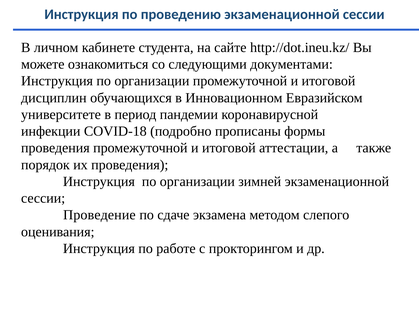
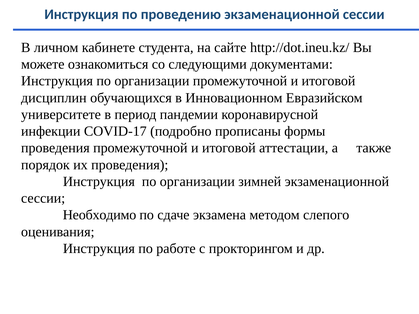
COVID-18: COVID-18 -> COVID-17 (115, 131)
Проведение: Проведение -> Необходимо (100, 215)
